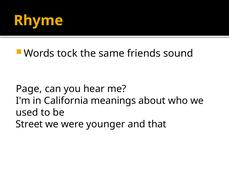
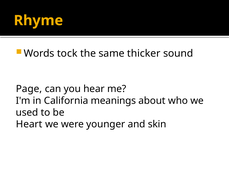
friends: friends -> thicker (144, 54)
Street: Street -> Heart (29, 125)
that: that -> skin (157, 125)
